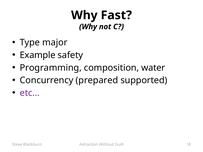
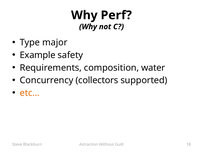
Fast: Fast -> Perf (116, 15)
Programming: Programming -> Requirements (51, 68)
prepared: prepared -> collectors (97, 80)
etc… colour: purple -> orange (30, 93)
